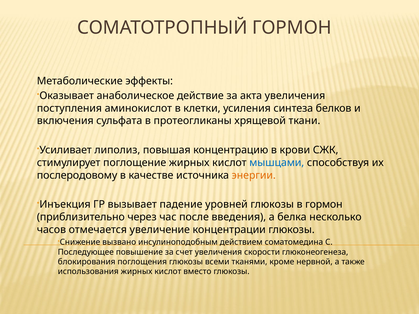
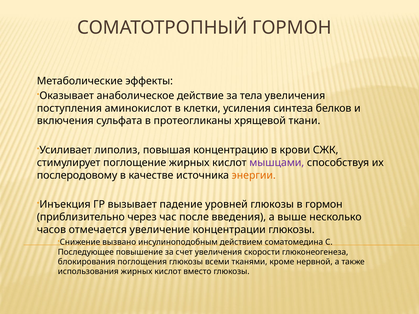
акта: акта -> тела (251, 96)
мышцами colour: blue -> purple (277, 163)
белка: белка -> выше (292, 217)
